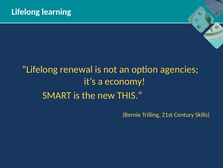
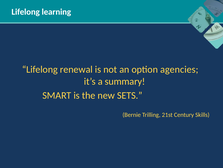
economy: economy -> summary (125, 81)
THIS: THIS -> SETS (130, 95)
